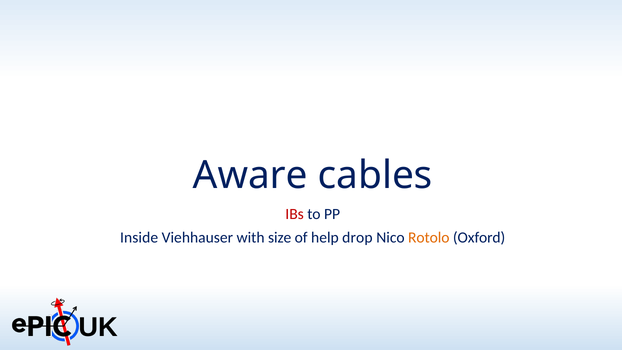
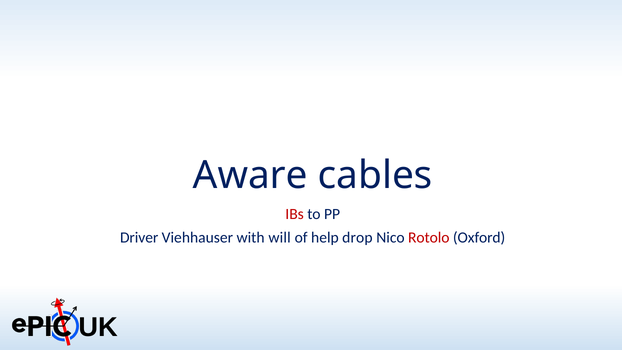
Inside: Inside -> Driver (139, 237)
size: size -> will (280, 237)
Rotolo colour: orange -> red (429, 237)
